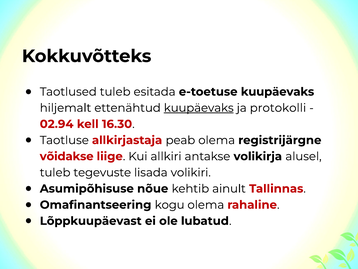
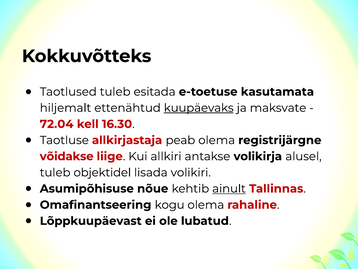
e-toetuse kuupäevaks: kuupäevaks -> kasutamata (277, 92)
protokolli: protokolli -> maksvate (278, 108)
02.94: 02.94 -> 72.04 (57, 124)
tegevuste: tegevuste -> objektidel (102, 172)
ainult underline: none -> present (229, 188)
